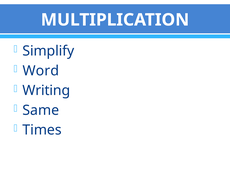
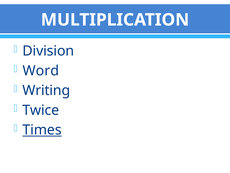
Simplify: Simplify -> Division (48, 51)
Same: Same -> Twice (41, 110)
Times underline: none -> present (42, 130)
